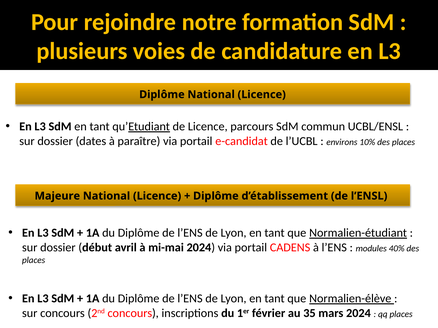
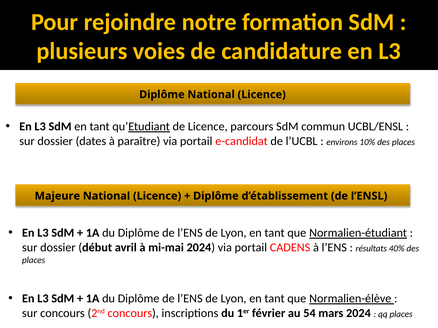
modules: modules -> résultats (371, 249)
35: 35 -> 54 (309, 314)
